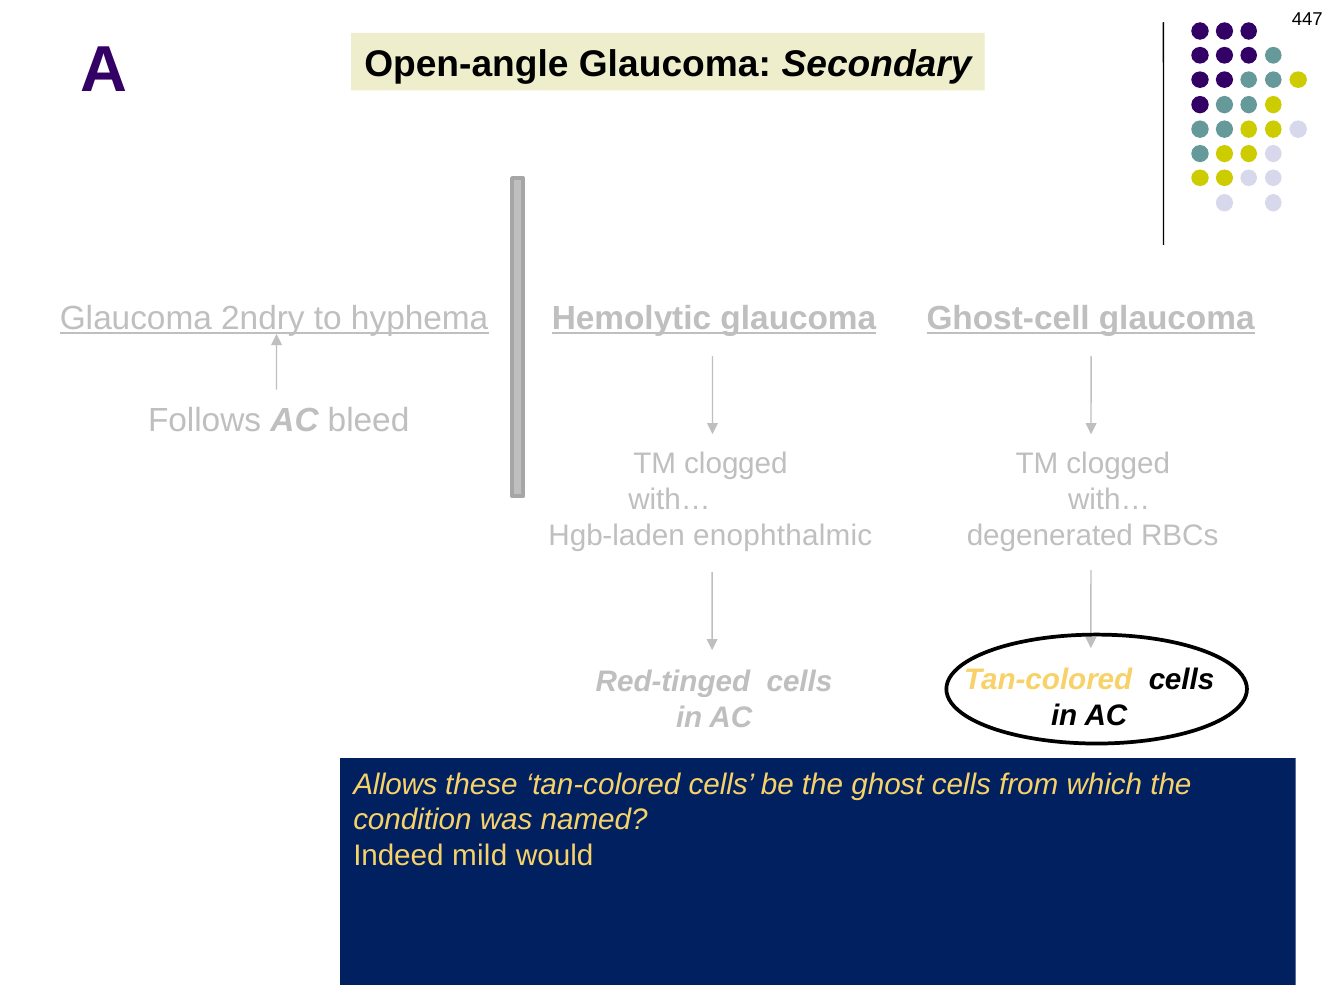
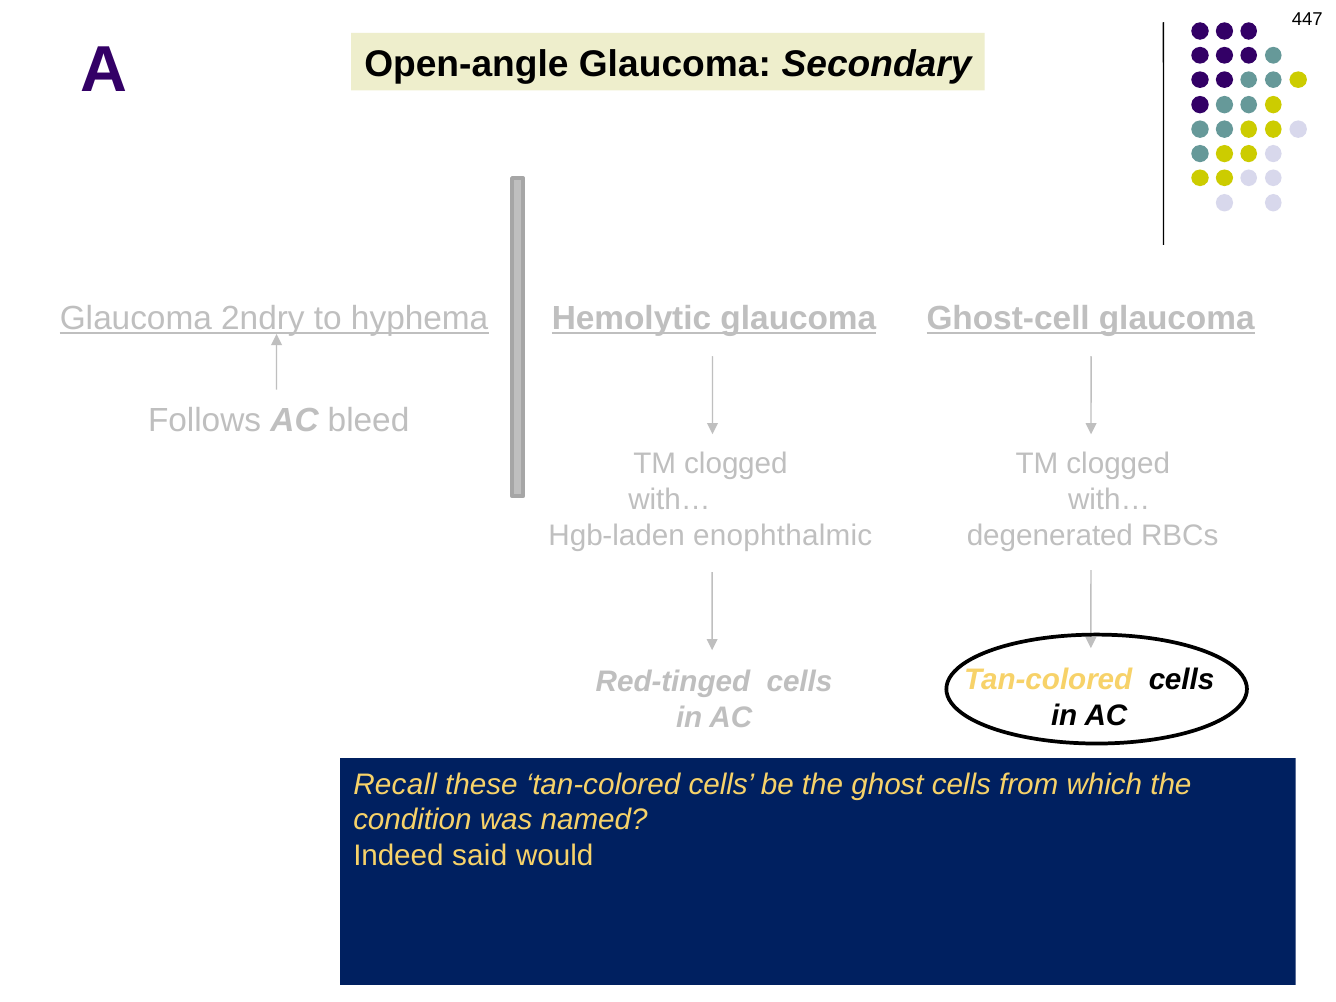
Allows: Allows -> Recall (395, 784)
mild: mild -> said (480, 856)
